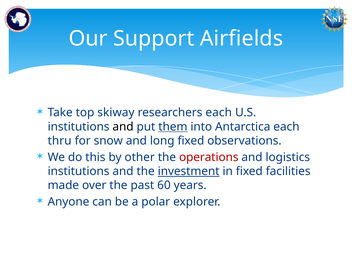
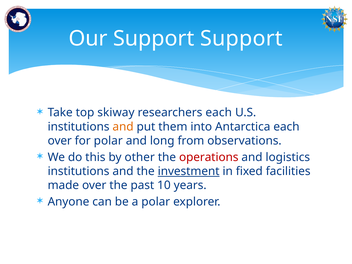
Support Airfields: Airfields -> Support (241, 39)
and colour: black -> orange (123, 127)
them underline: present -> none (173, 127)
thru: thru -> over (60, 141)
for snow: snow -> polar (108, 141)
long fixed: fixed -> from (191, 141)
60: 60 -> 10 (164, 185)
